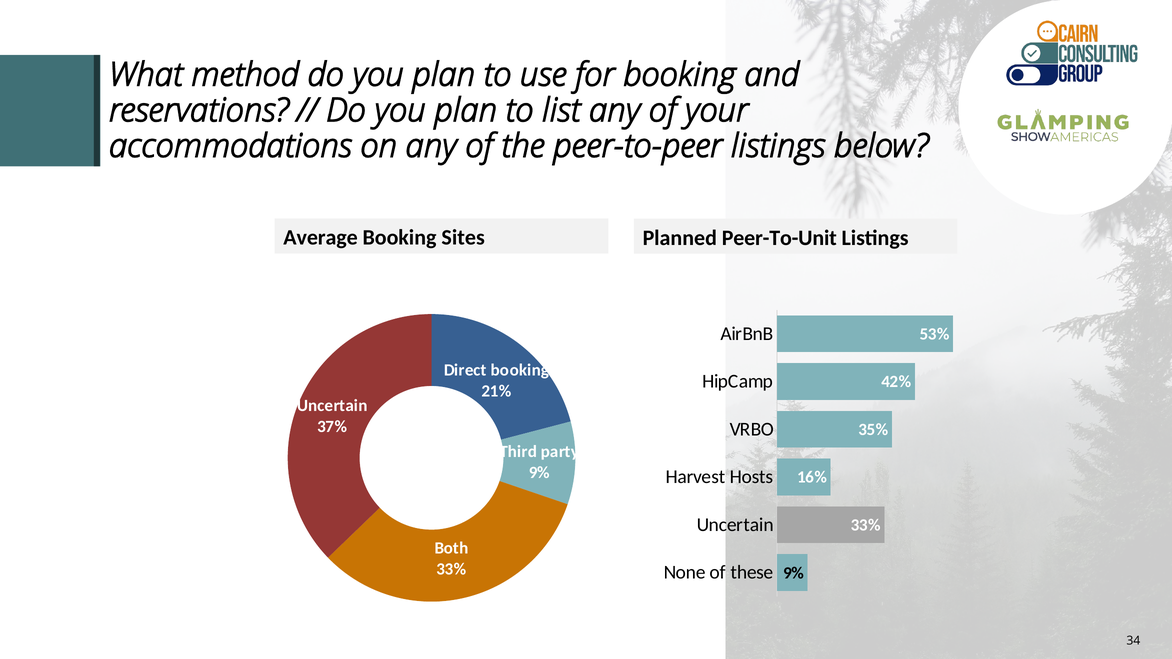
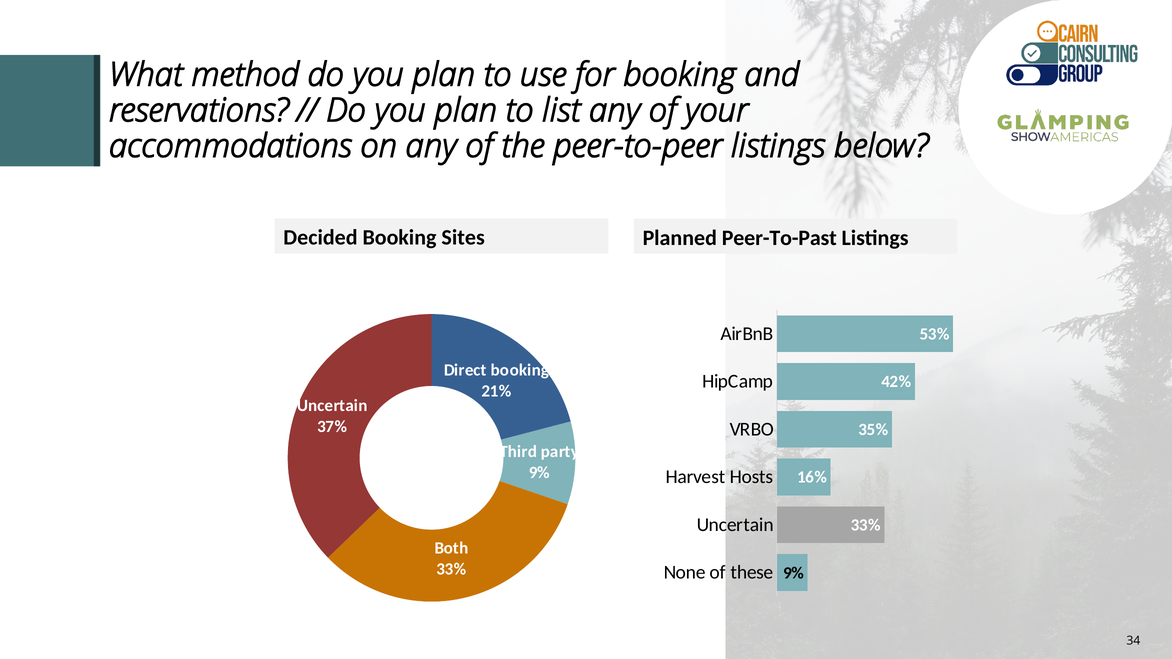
Average: Average -> Decided (320, 238)
Peer-To-Unit: Peer-To-Unit -> Peer-To-Past (779, 238)
